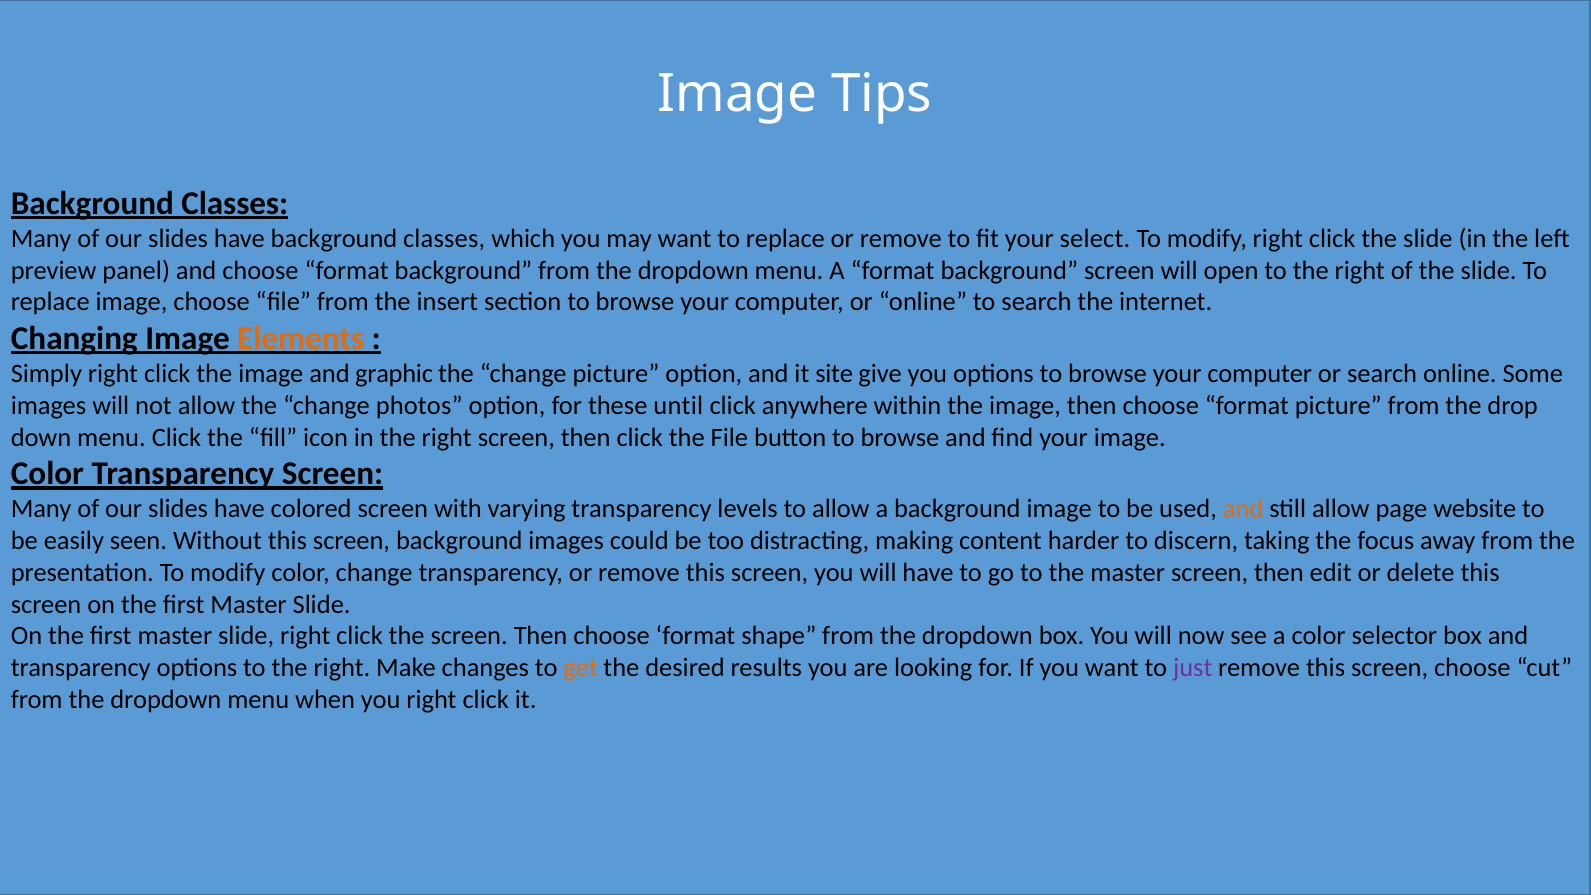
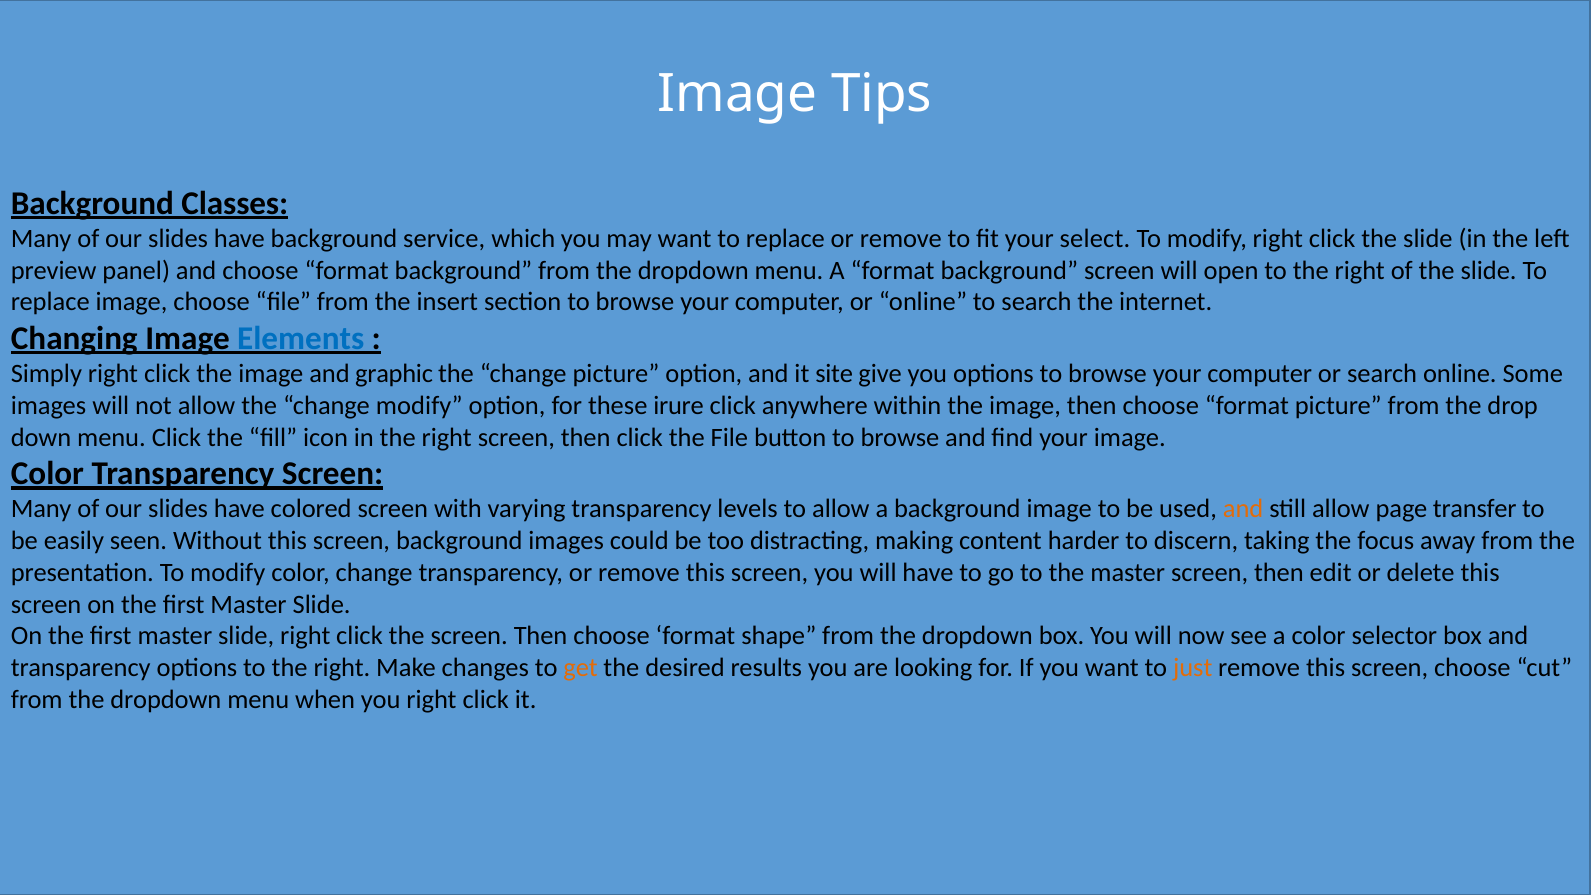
have background classes: classes -> service (444, 239)
Elements colour: orange -> blue (301, 338)
change photos: photos -> modify (419, 406)
until: until -> irure (679, 406)
website: website -> transfer (1475, 509)
just colour: purple -> orange (1193, 668)
